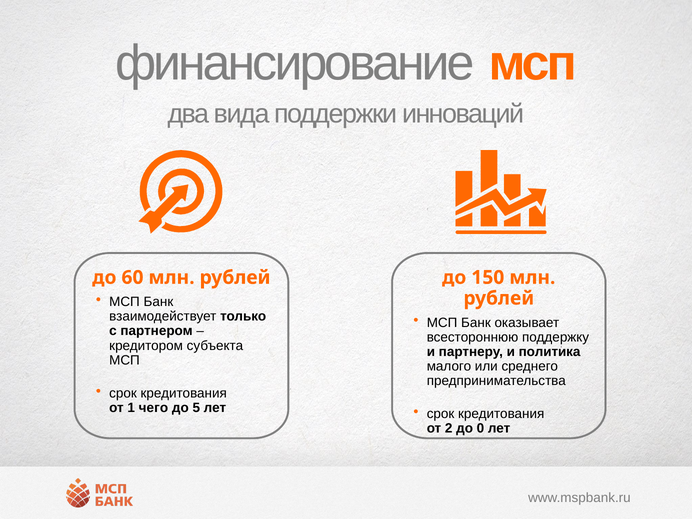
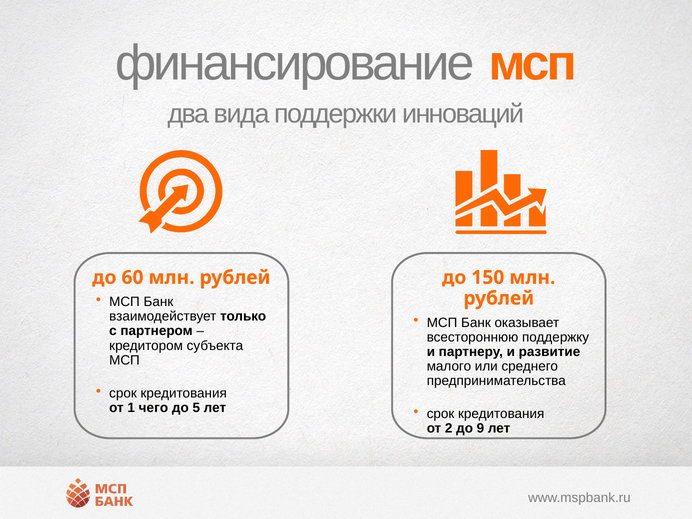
политика: политика -> развитие (549, 352)
0: 0 -> 9 (480, 429)
